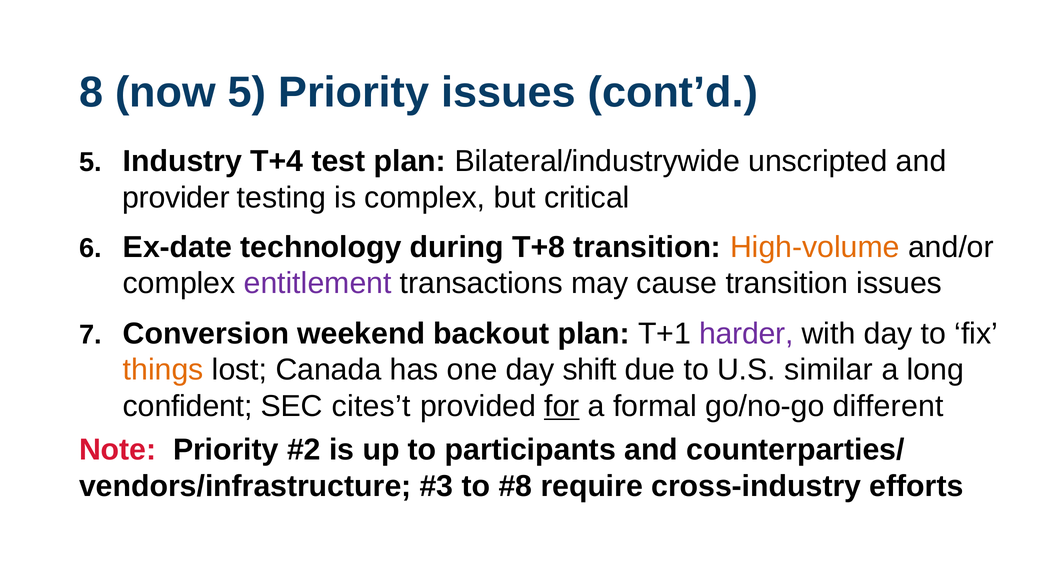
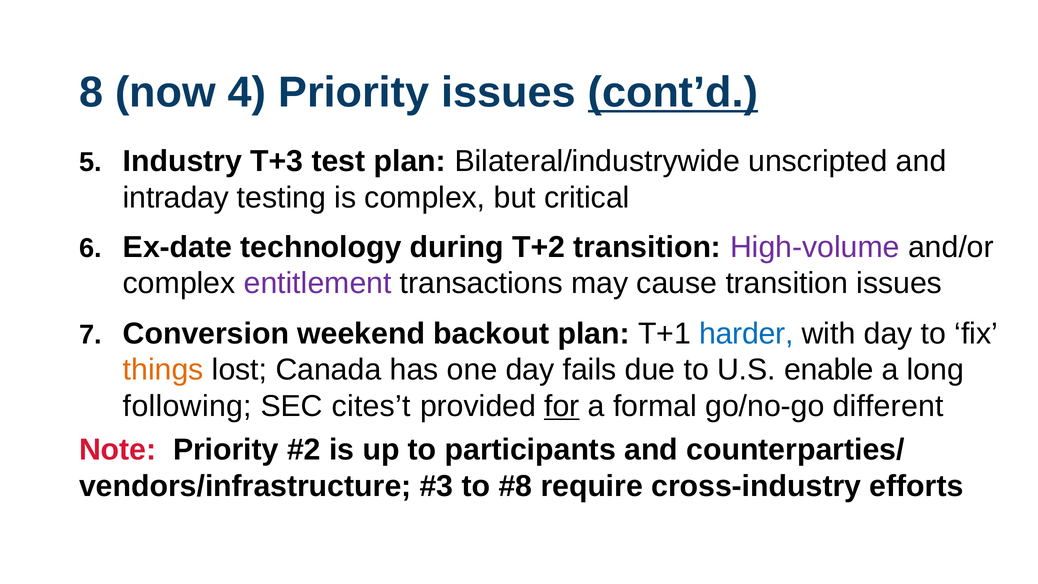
now 5: 5 -> 4 (247, 93)
cont’d underline: none -> present (673, 93)
T+4: T+4 -> T+3 (277, 161)
provider: provider -> intraday (176, 198)
T+8: T+8 -> T+2 (539, 247)
High-volume colour: orange -> purple (815, 247)
harder colour: purple -> blue (746, 333)
shift: shift -> fails (590, 370)
similar: similar -> enable (829, 370)
confident: confident -> following (187, 406)
